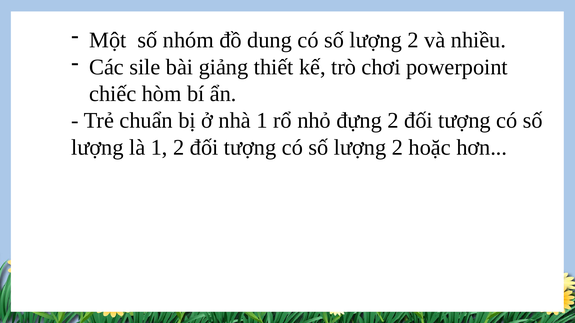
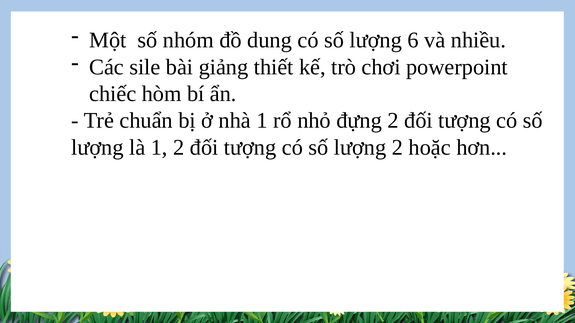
2: 2 -> 6 (413, 40)
